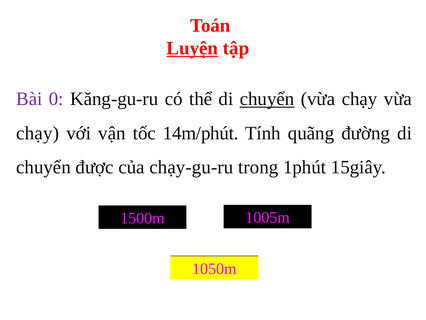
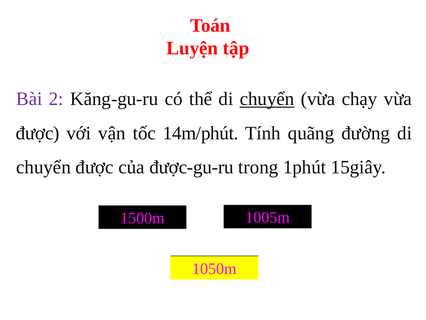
Luyện underline: present -> none (192, 48)
0: 0 -> 2 (56, 99)
chạy: chạy -> được (38, 133)
chạy-gu-ru: chạy-gu-ru -> được-gu-ru (192, 167)
